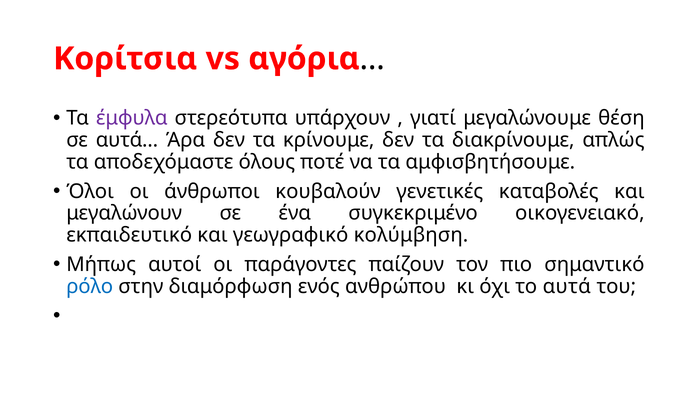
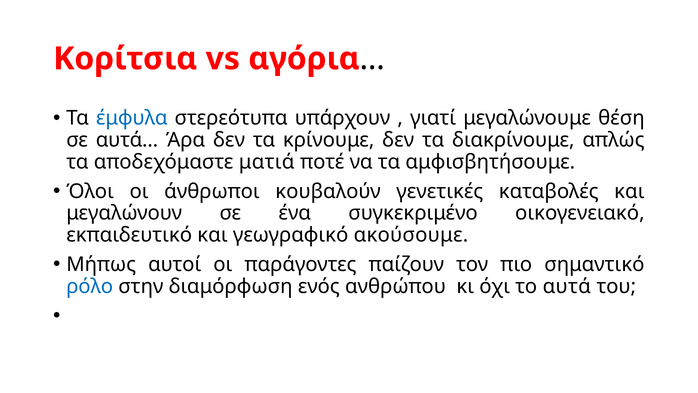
έμφυλα colour: purple -> blue (132, 118)
όλους: όλους -> ματιά (267, 162)
κολύμβηση: κολύμβηση -> ακούσουμε (411, 235)
